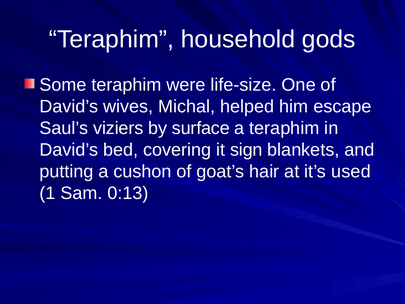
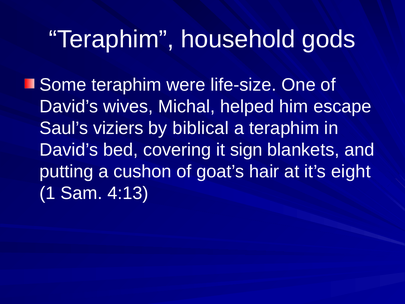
surface: surface -> biblical (201, 128)
used: used -> eight (351, 171)
0:13: 0:13 -> 4:13 (128, 193)
